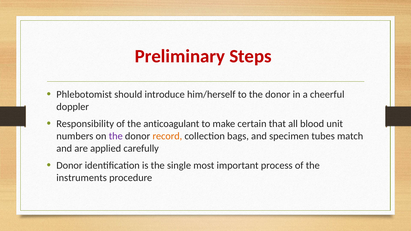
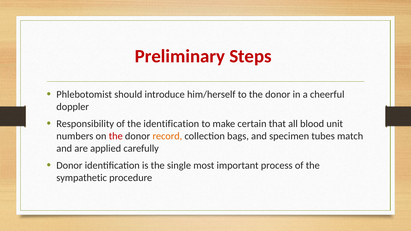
the anticoagulant: anticoagulant -> identification (171, 124)
the colour: purple -> red (116, 136)
instruments: instruments -> sympathetic (82, 178)
